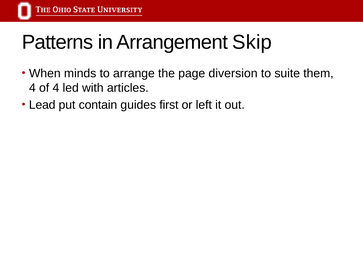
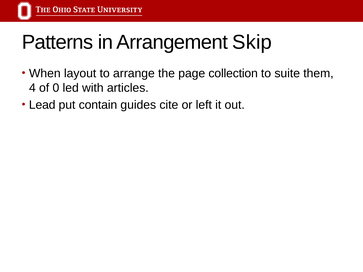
minds: minds -> layout (80, 73)
diversion: diversion -> collection (233, 73)
of 4: 4 -> 0 (56, 88)
first: first -> cite (169, 105)
